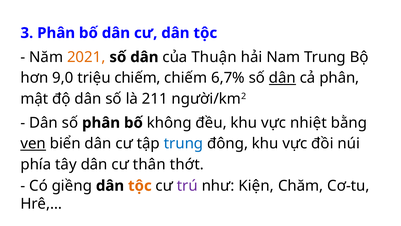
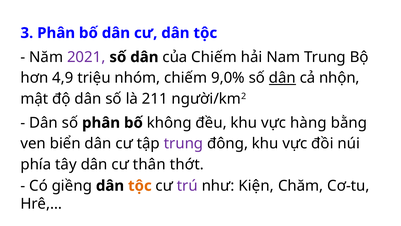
2021 colour: orange -> purple (86, 57)
của Thuận: Thuận -> Chiếm (214, 57)
9,0: 9,0 -> 4,9 (63, 78)
triệu chiếm: chiếm -> nhóm (137, 78)
6,7%: 6,7% -> 9,0% (228, 78)
cả phân: phân -> nhộn (339, 78)
nhiệt: nhiệt -> hàng (308, 123)
ven underline: present -> none (33, 143)
trung colour: blue -> purple (183, 143)
